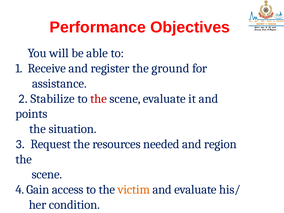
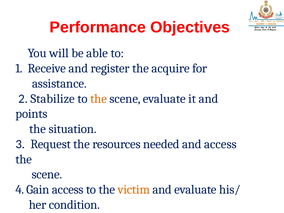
ground: ground -> acquire (171, 68)
the colour: red -> orange (99, 99)
and region: region -> access (220, 144)
